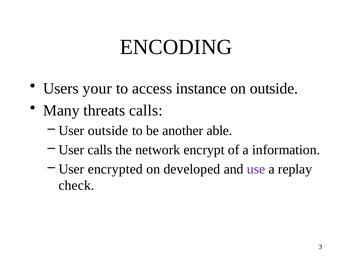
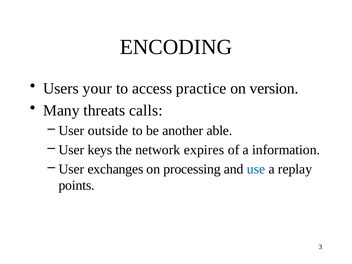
instance: instance -> practice (201, 89)
on outside: outside -> version (274, 89)
User calls: calls -> keys (100, 150)
encrypt: encrypt -> expires (204, 150)
encrypted: encrypted -> exchanges (115, 169)
developed: developed -> processing (192, 169)
use colour: purple -> blue (256, 169)
check: check -> points (77, 185)
